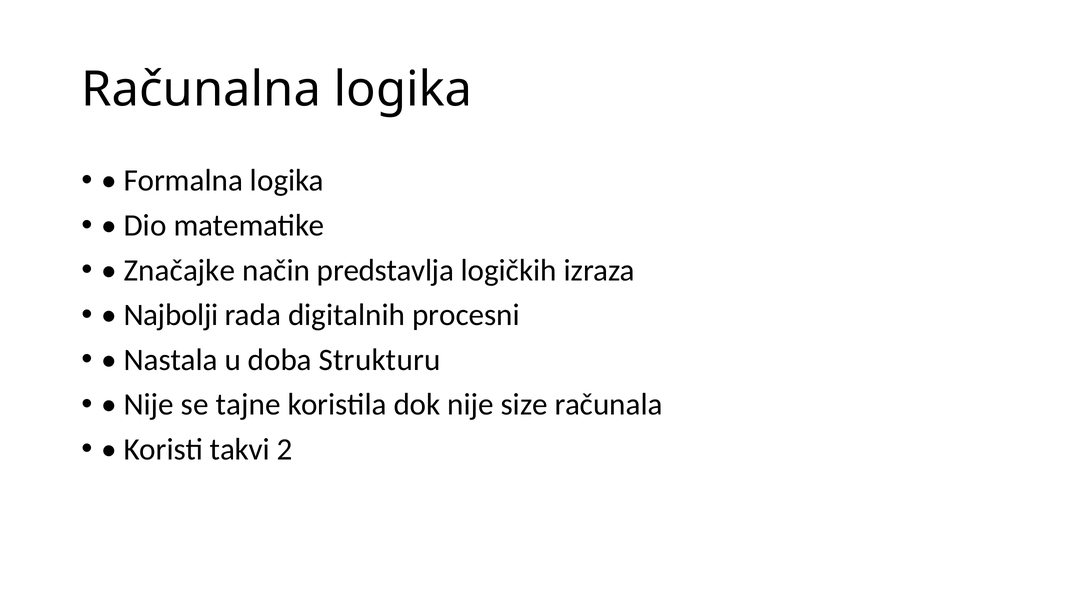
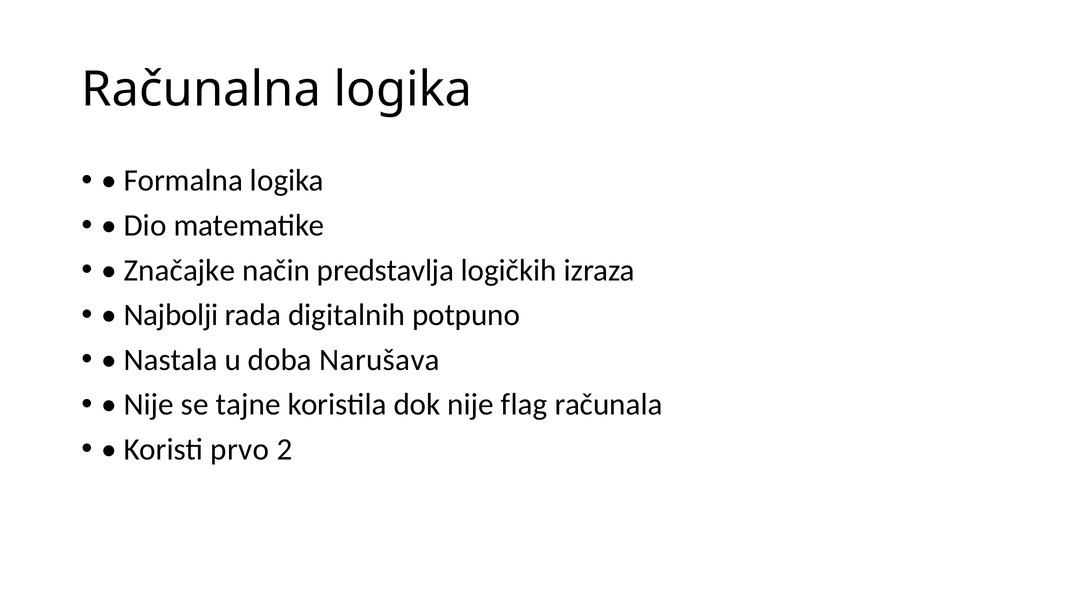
procesni: procesni -> potpuno (466, 315)
Strukturu: Strukturu -> Narušava (380, 360)
size: size -> flag (524, 404)
takvi: takvi -> prvo (240, 449)
